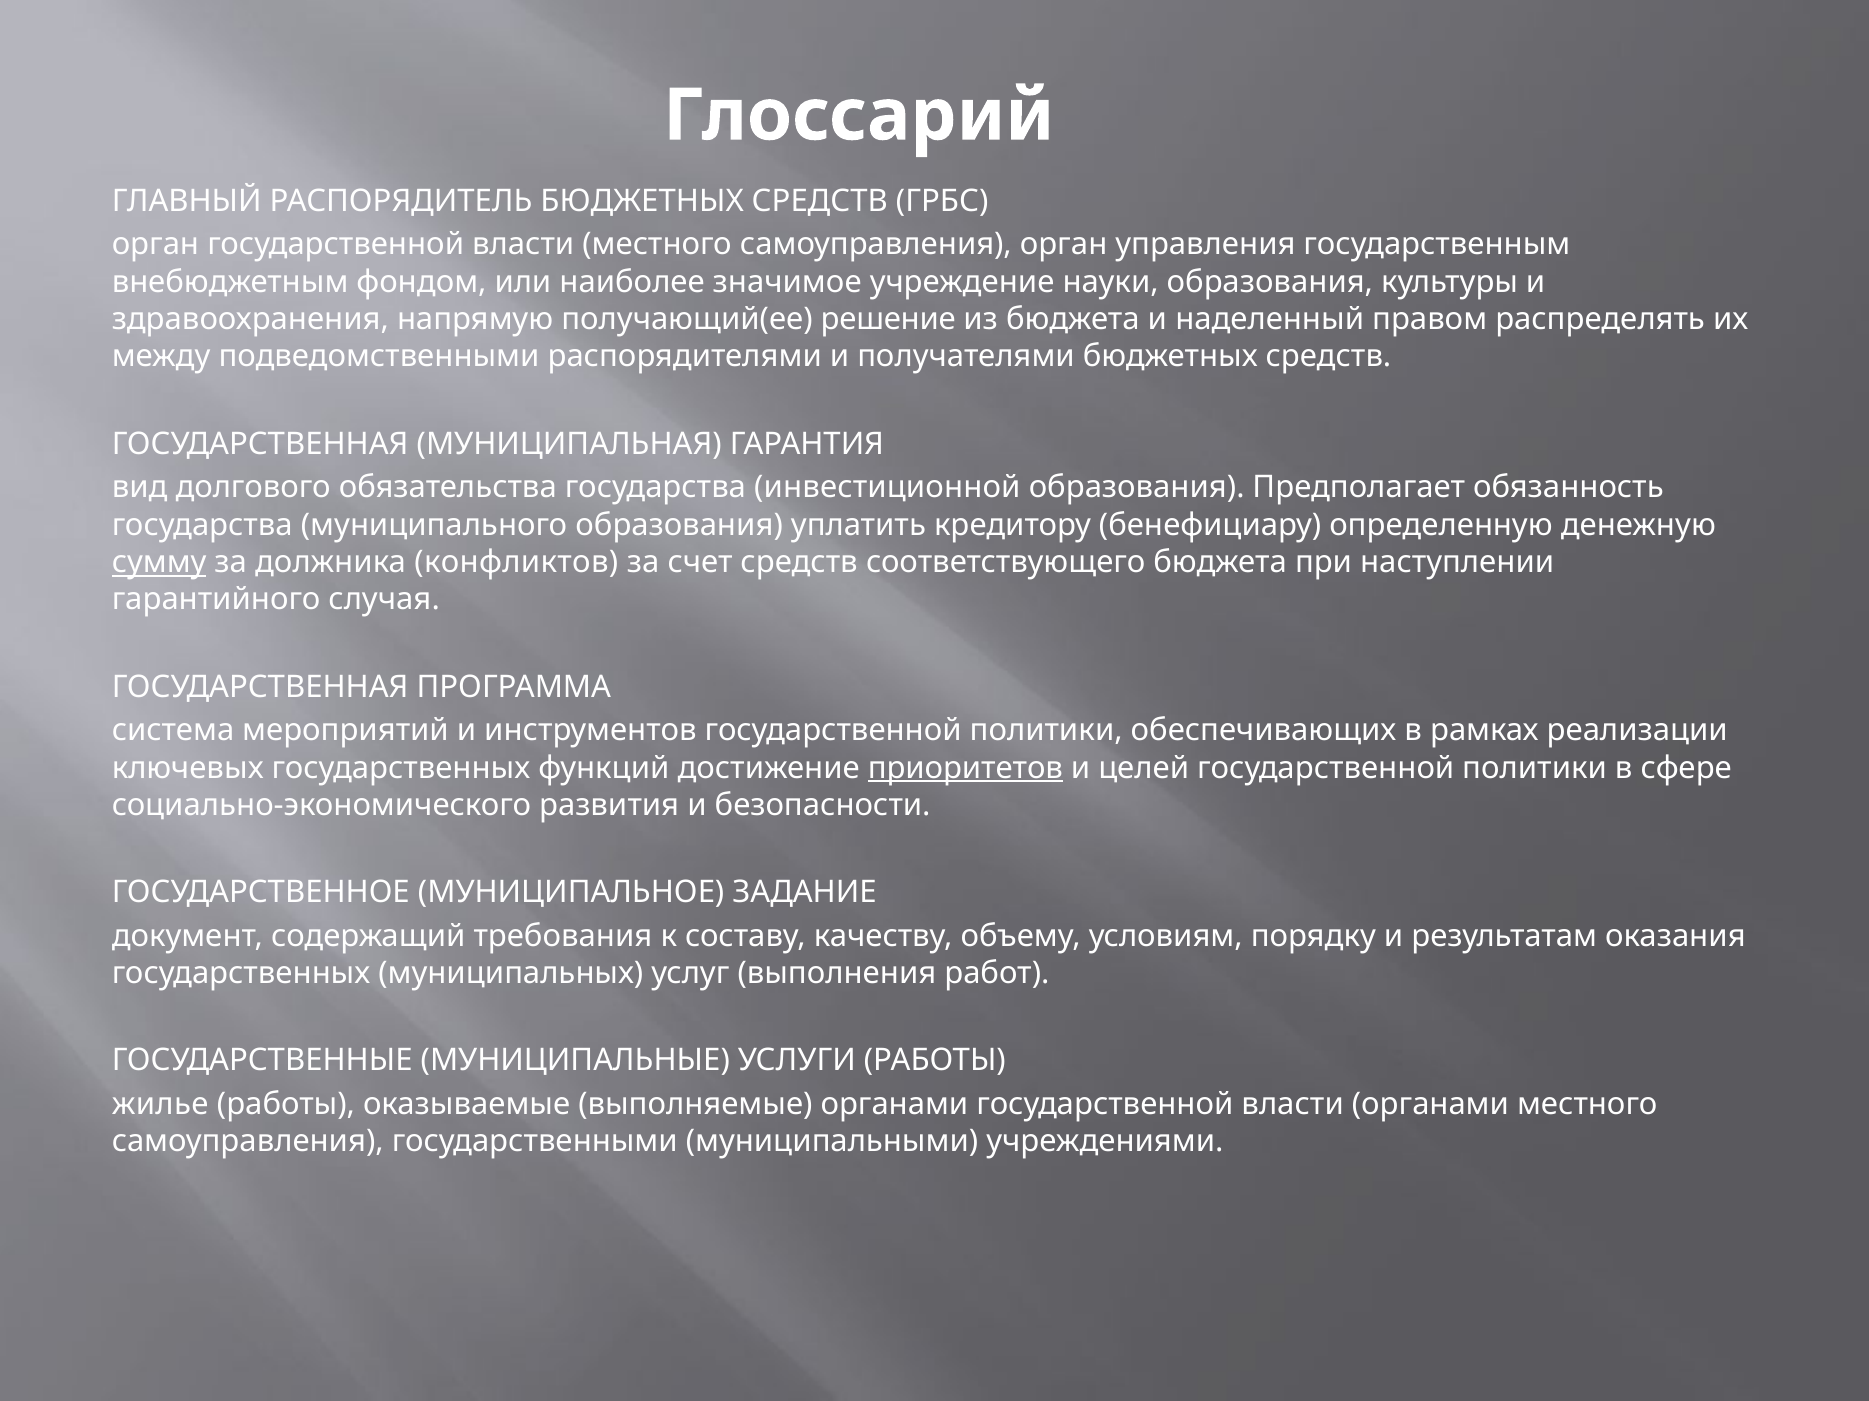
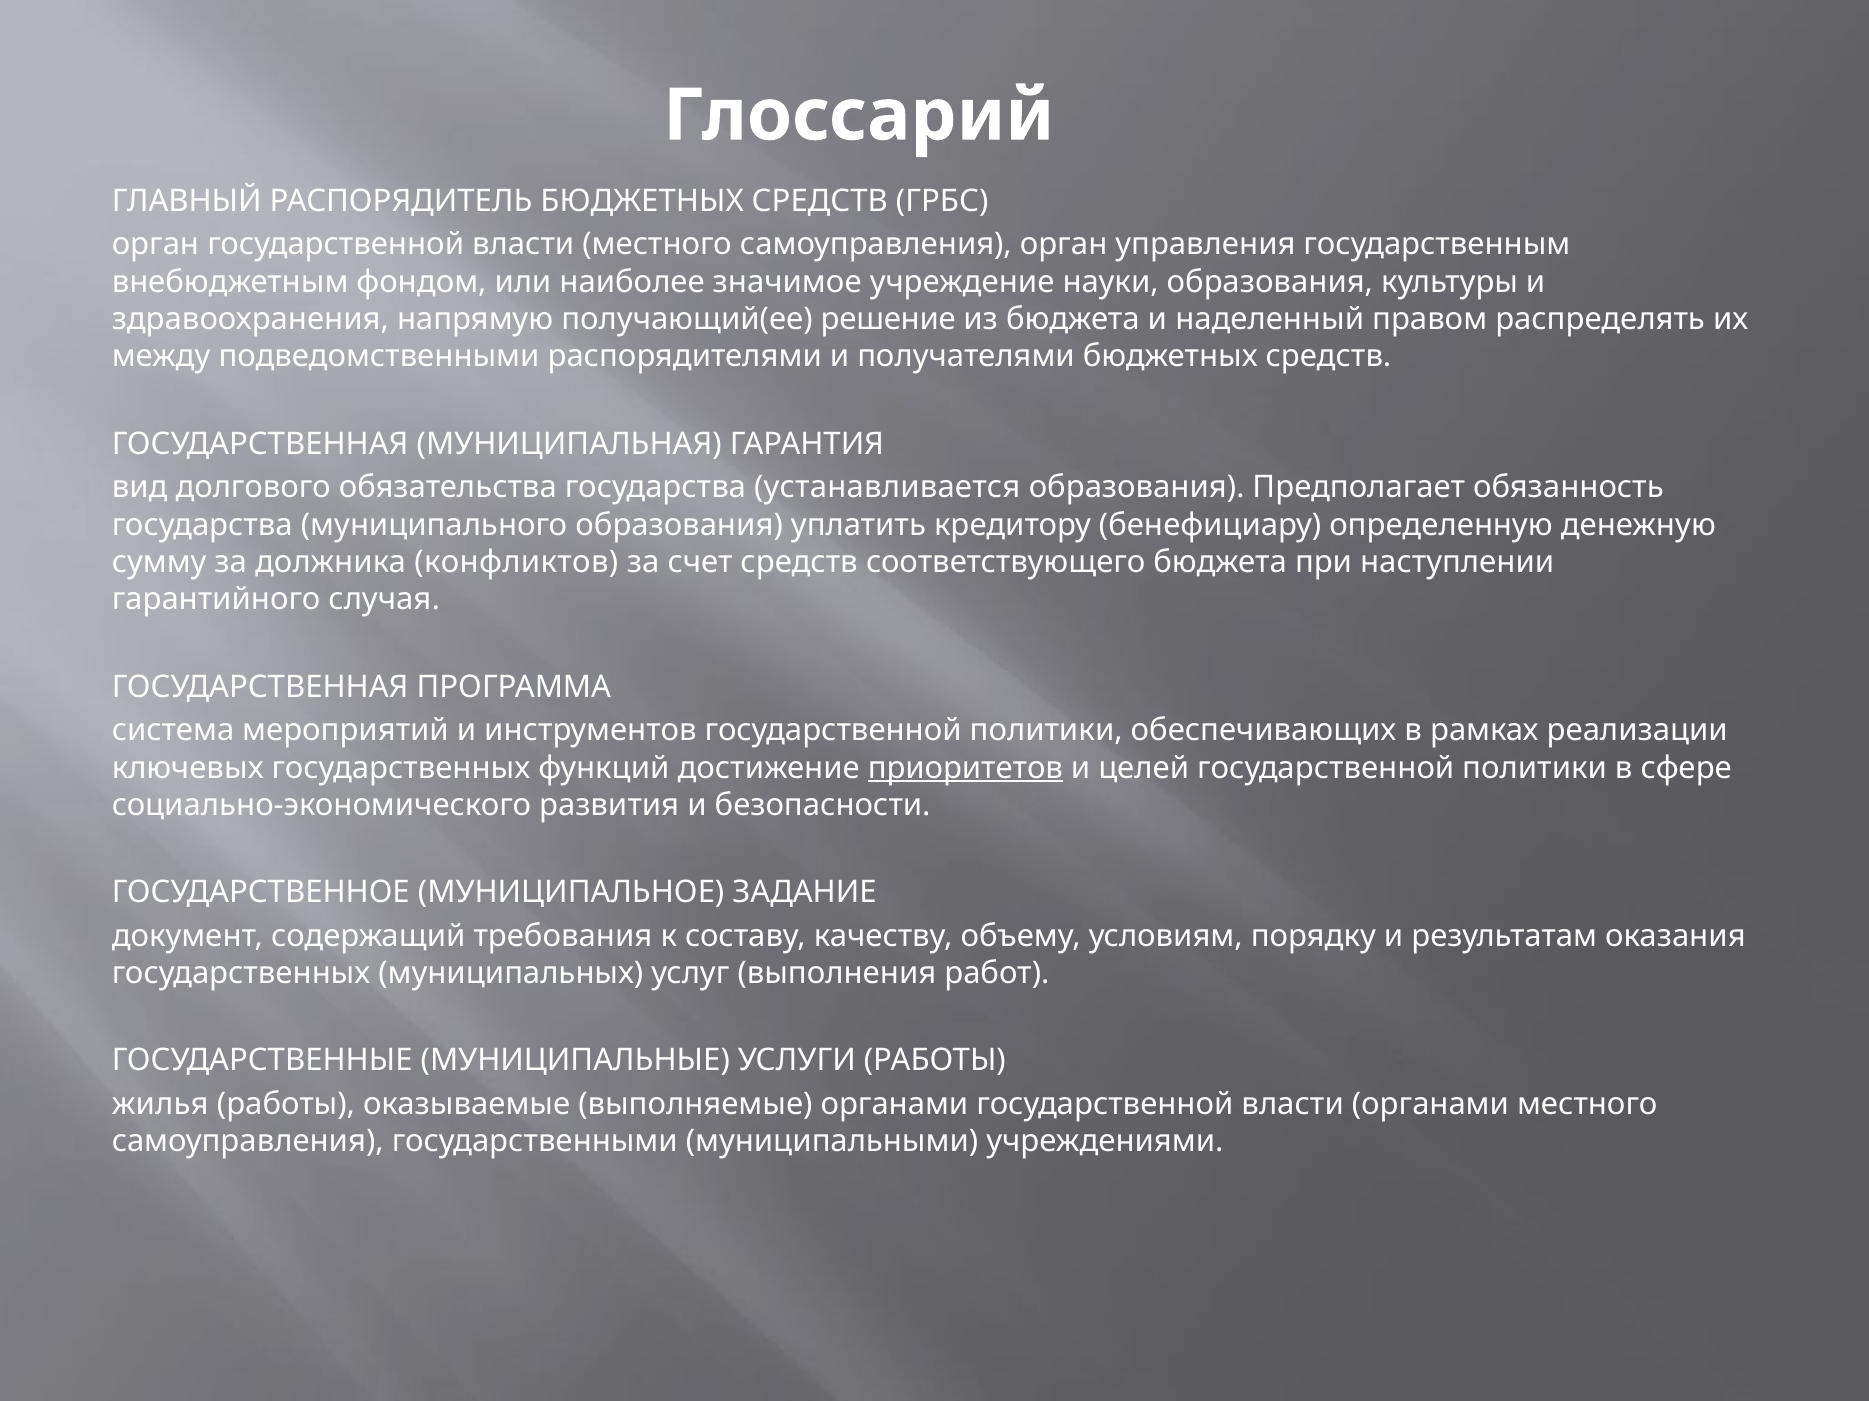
инвестиционной: инвестиционной -> устанавливается (887, 488)
сумму underline: present -> none (159, 562)
жилье: жилье -> жилья (160, 1105)
